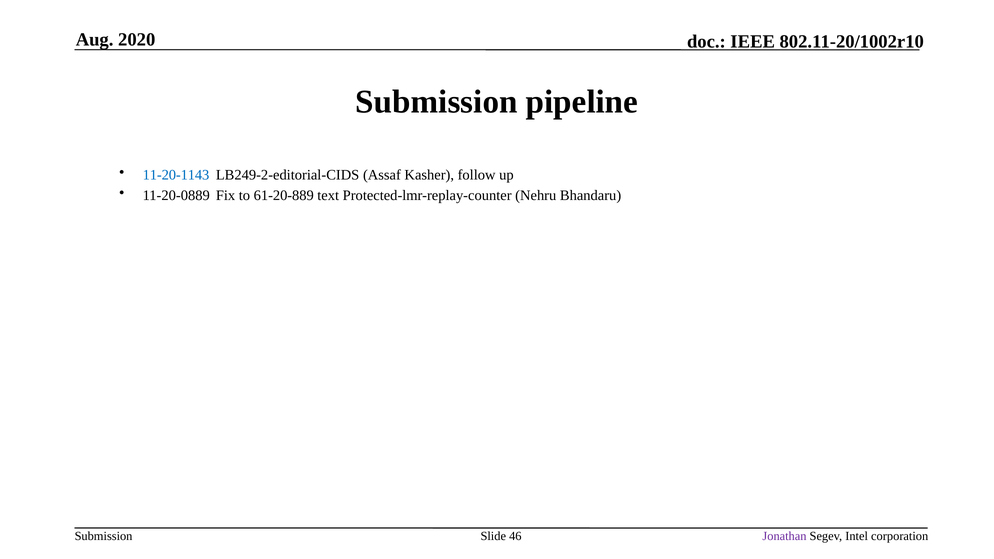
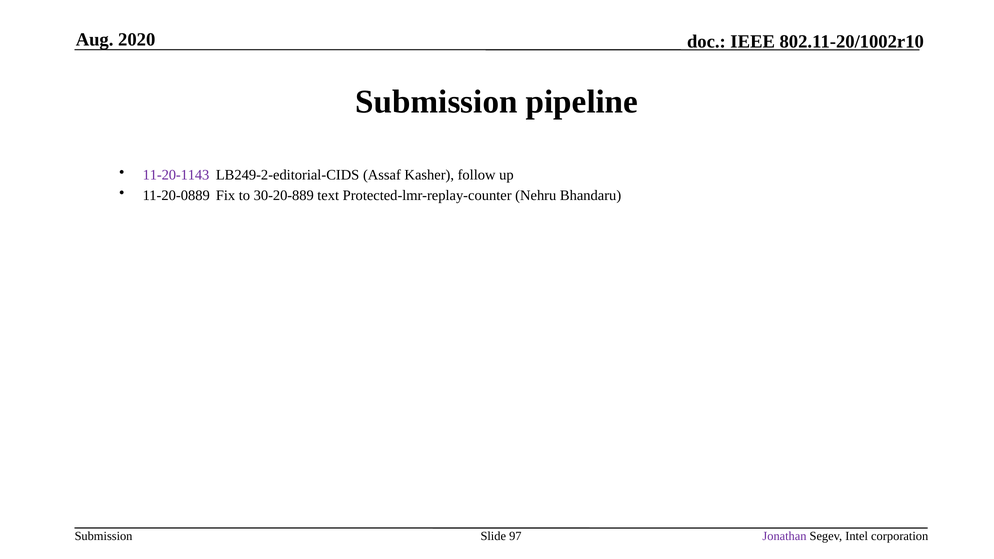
11-20-1143 colour: blue -> purple (176, 175)
61-20-889: 61-20-889 -> 30-20-889 (284, 195)
46: 46 -> 97 (515, 536)
